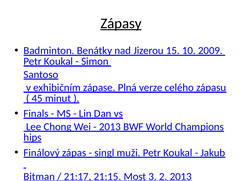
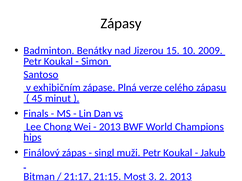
Zápasy underline: present -> none (121, 23)
